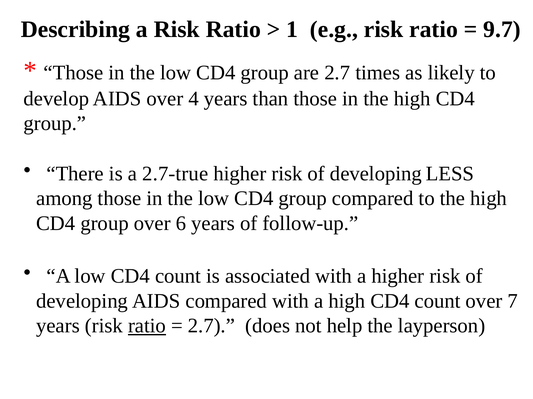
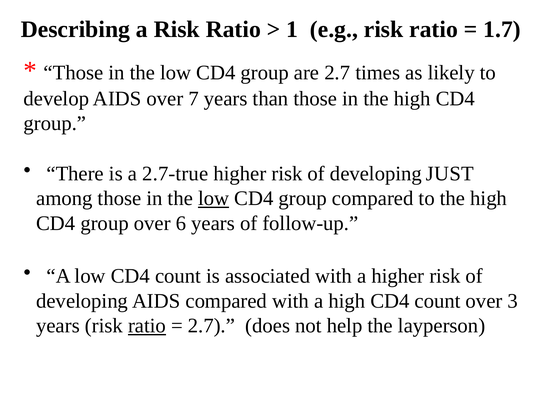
9.7: 9.7 -> 1.7 (502, 29)
4: 4 -> 7 (194, 99)
LESS: LESS -> JUST (450, 174)
low underline: none -> present (214, 199)
7: 7 -> 3 (513, 302)
